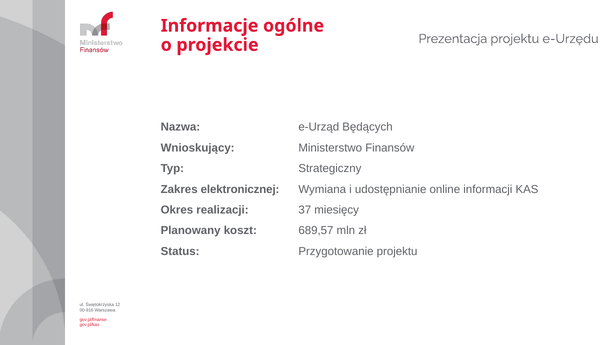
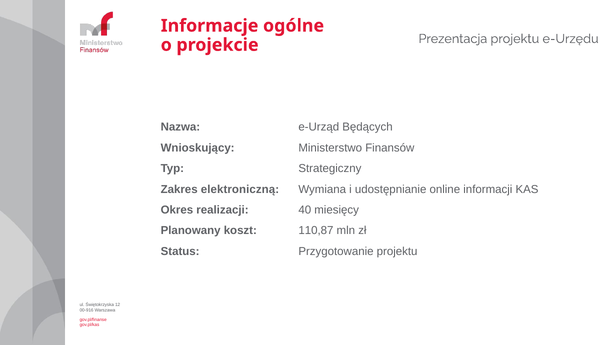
elektronicznej: elektronicznej -> elektroniczną (240, 189)
37: 37 -> 40 (305, 209)
689,57: 689,57 -> 110,87 (316, 230)
